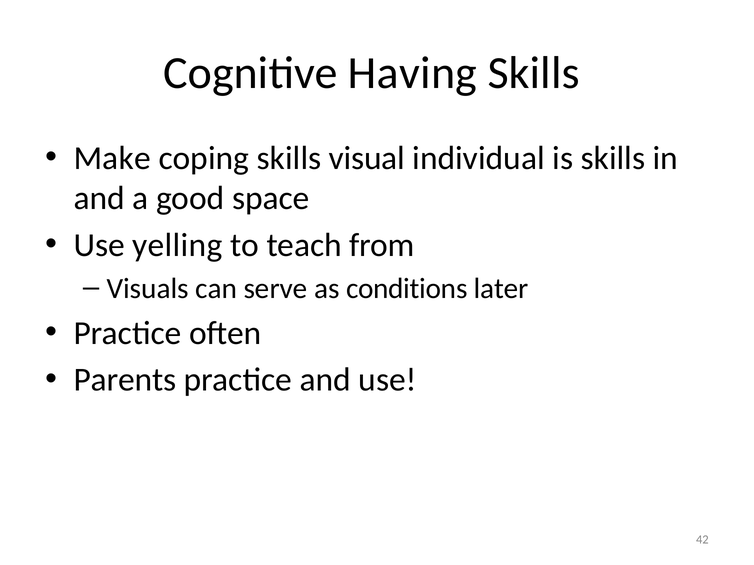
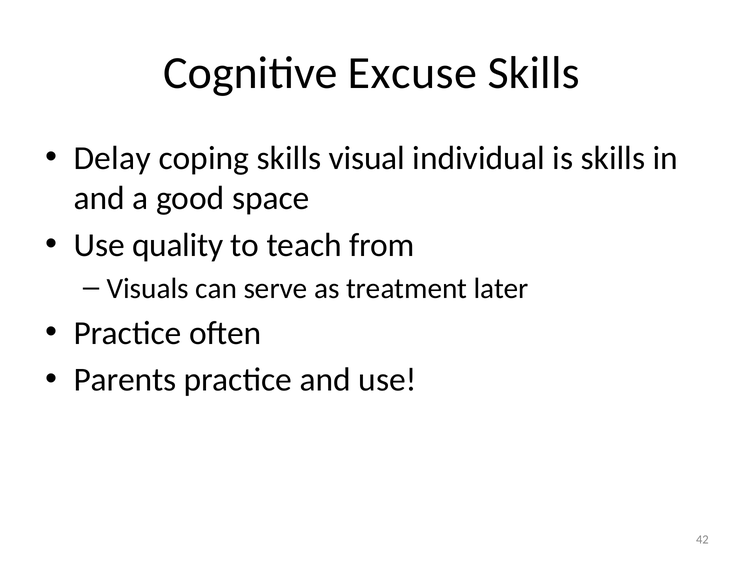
Having: Having -> Excuse (412, 73)
Make: Make -> Delay (112, 158)
yelling: yelling -> quality (178, 245)
conditions: conditions -> treatment (407, 289)
